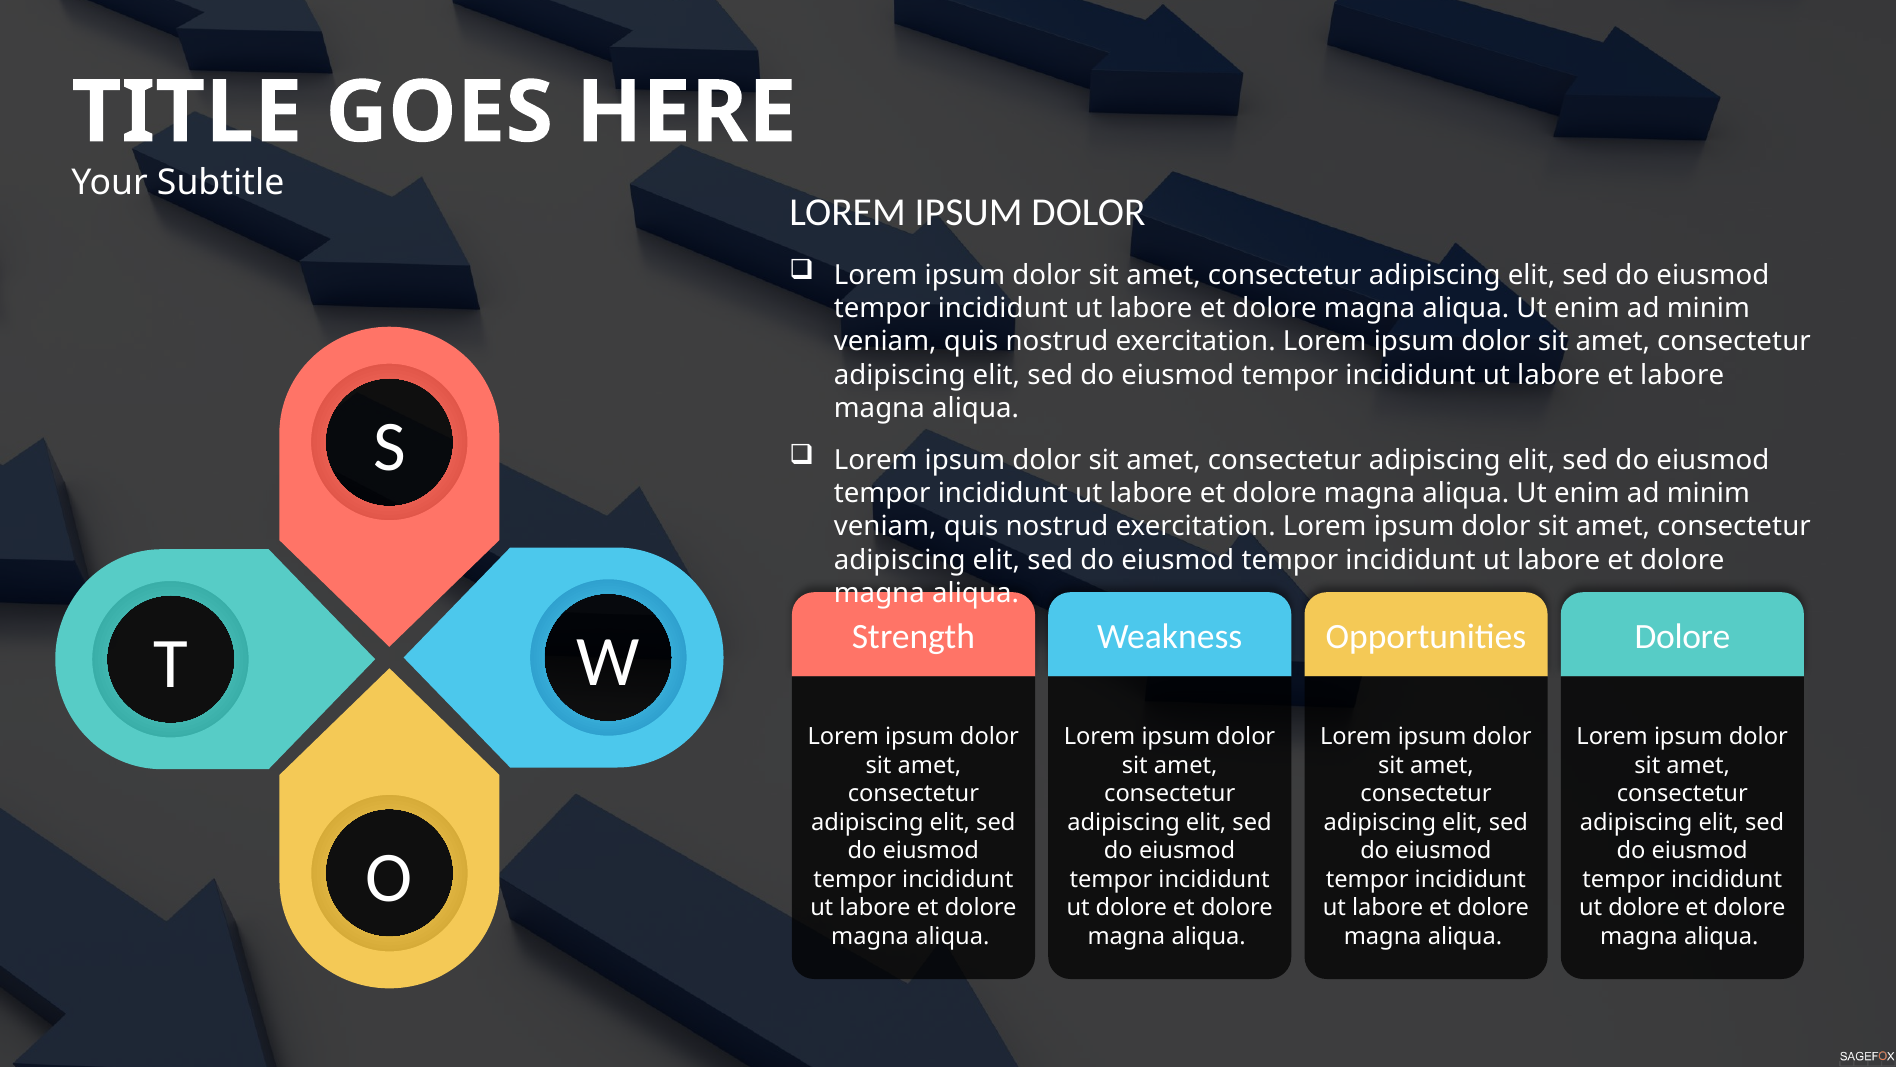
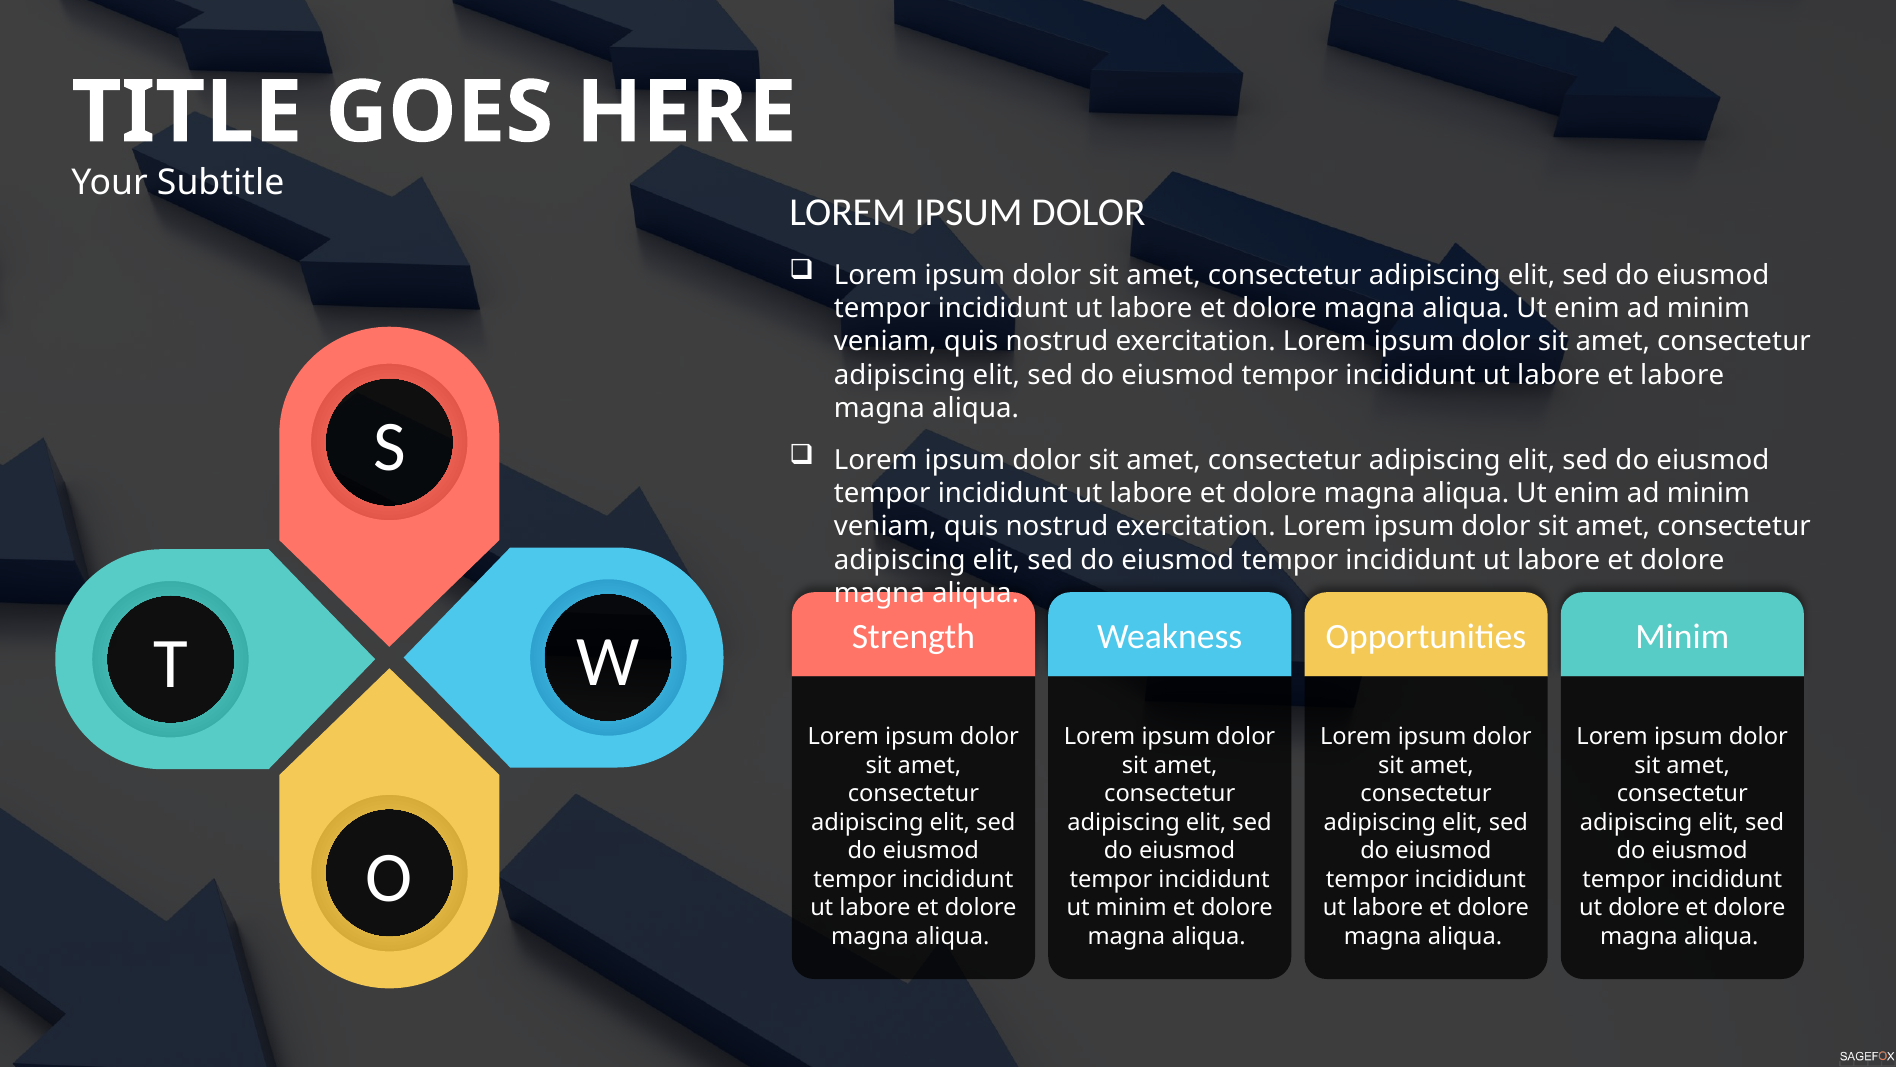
Dolore: Dolore -> Minim (1682, 636)
dolore: dolore -> minim (1131, 907)
